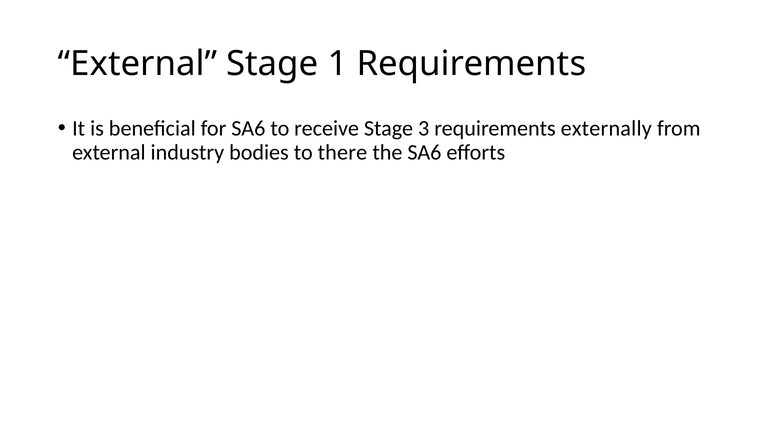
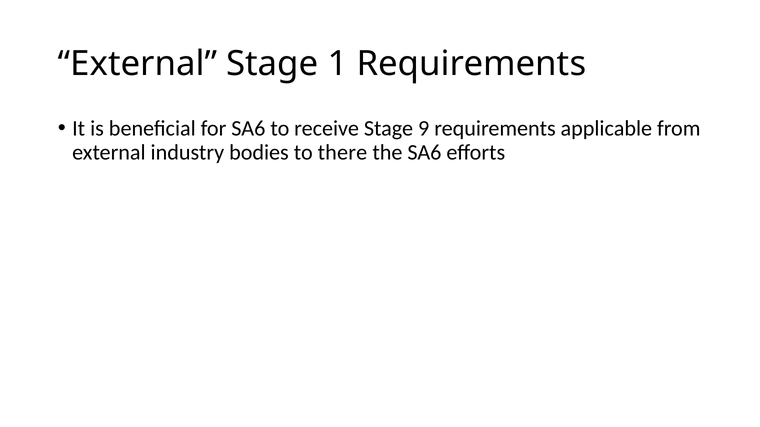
3: 3 -> 9 (424, 128)
externally: externally -> applicable (606, 128)
